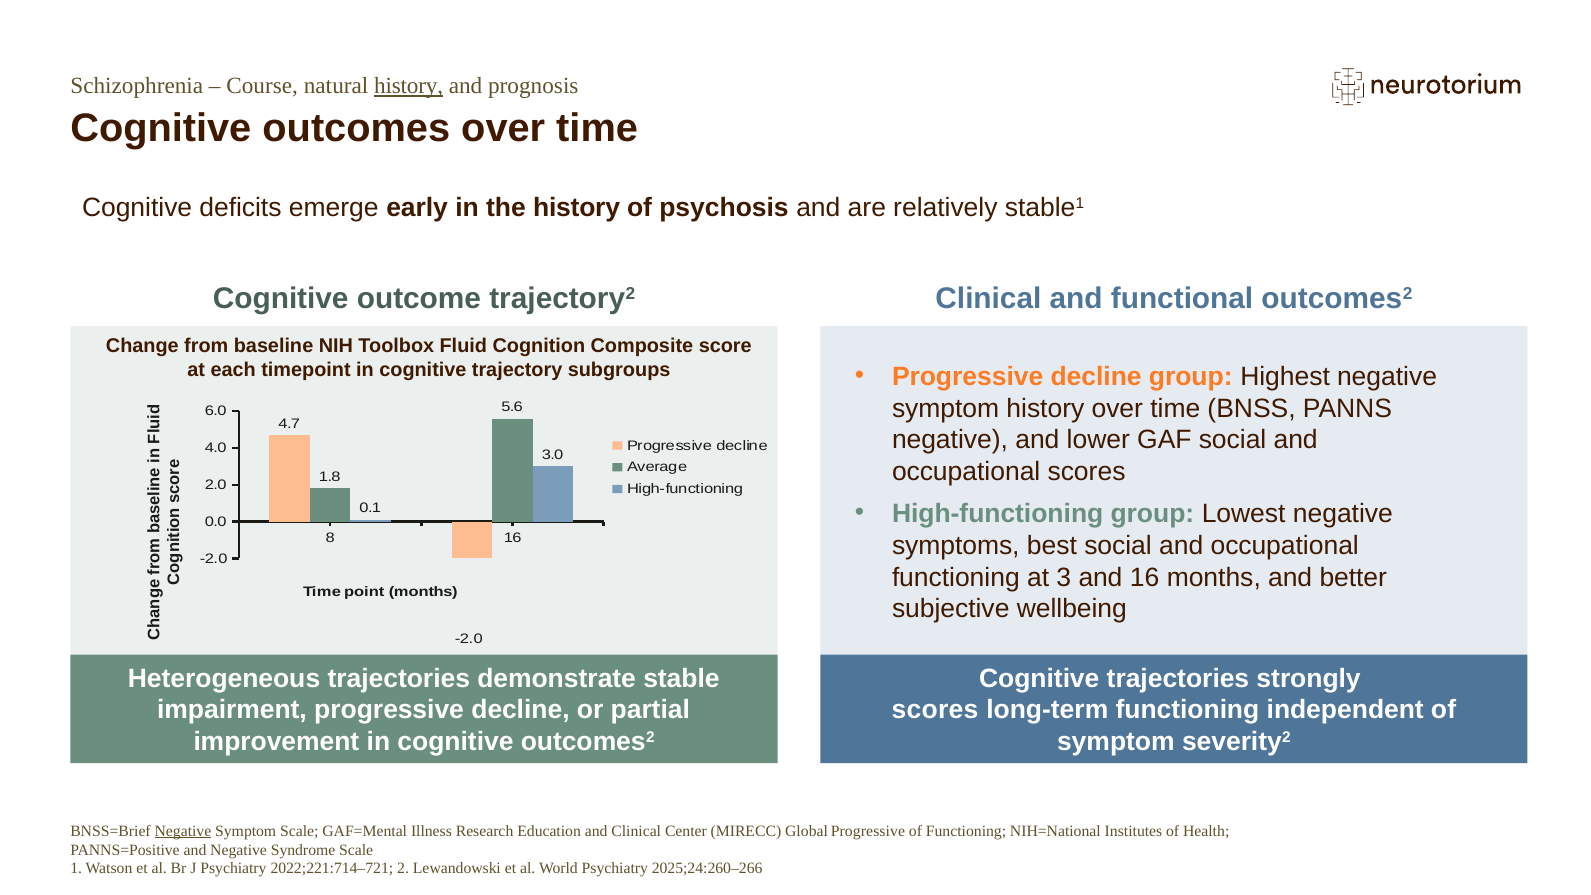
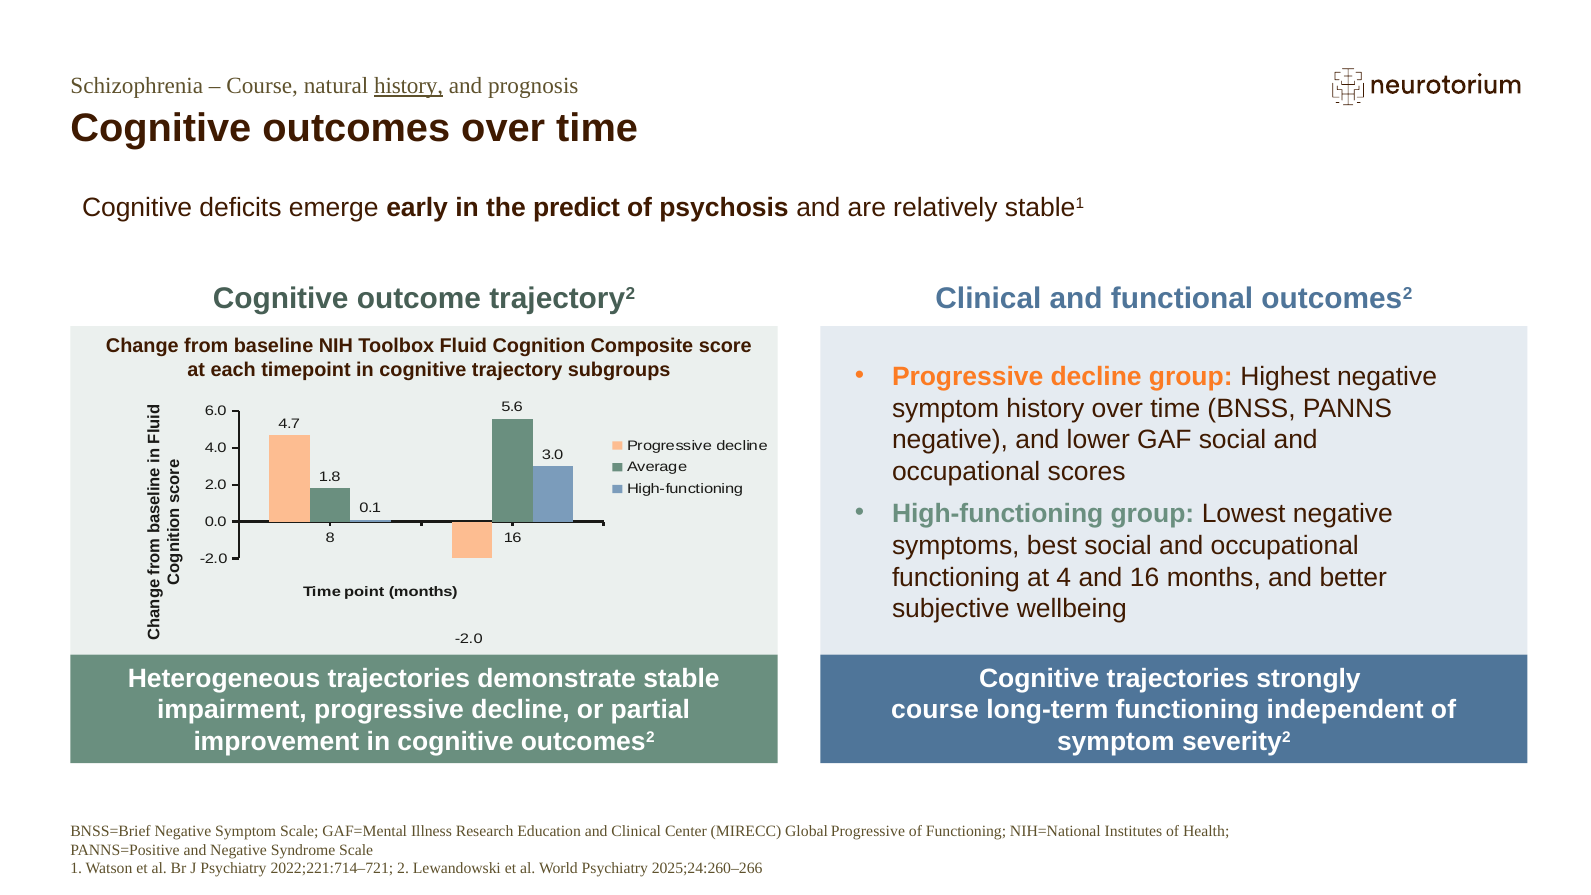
the history: history -> predict (577, 207)
3: 3 -> 4 (1064, 577)
scores: scores -> course (935, 710)
Negative underline: present -> none (183, 831)
